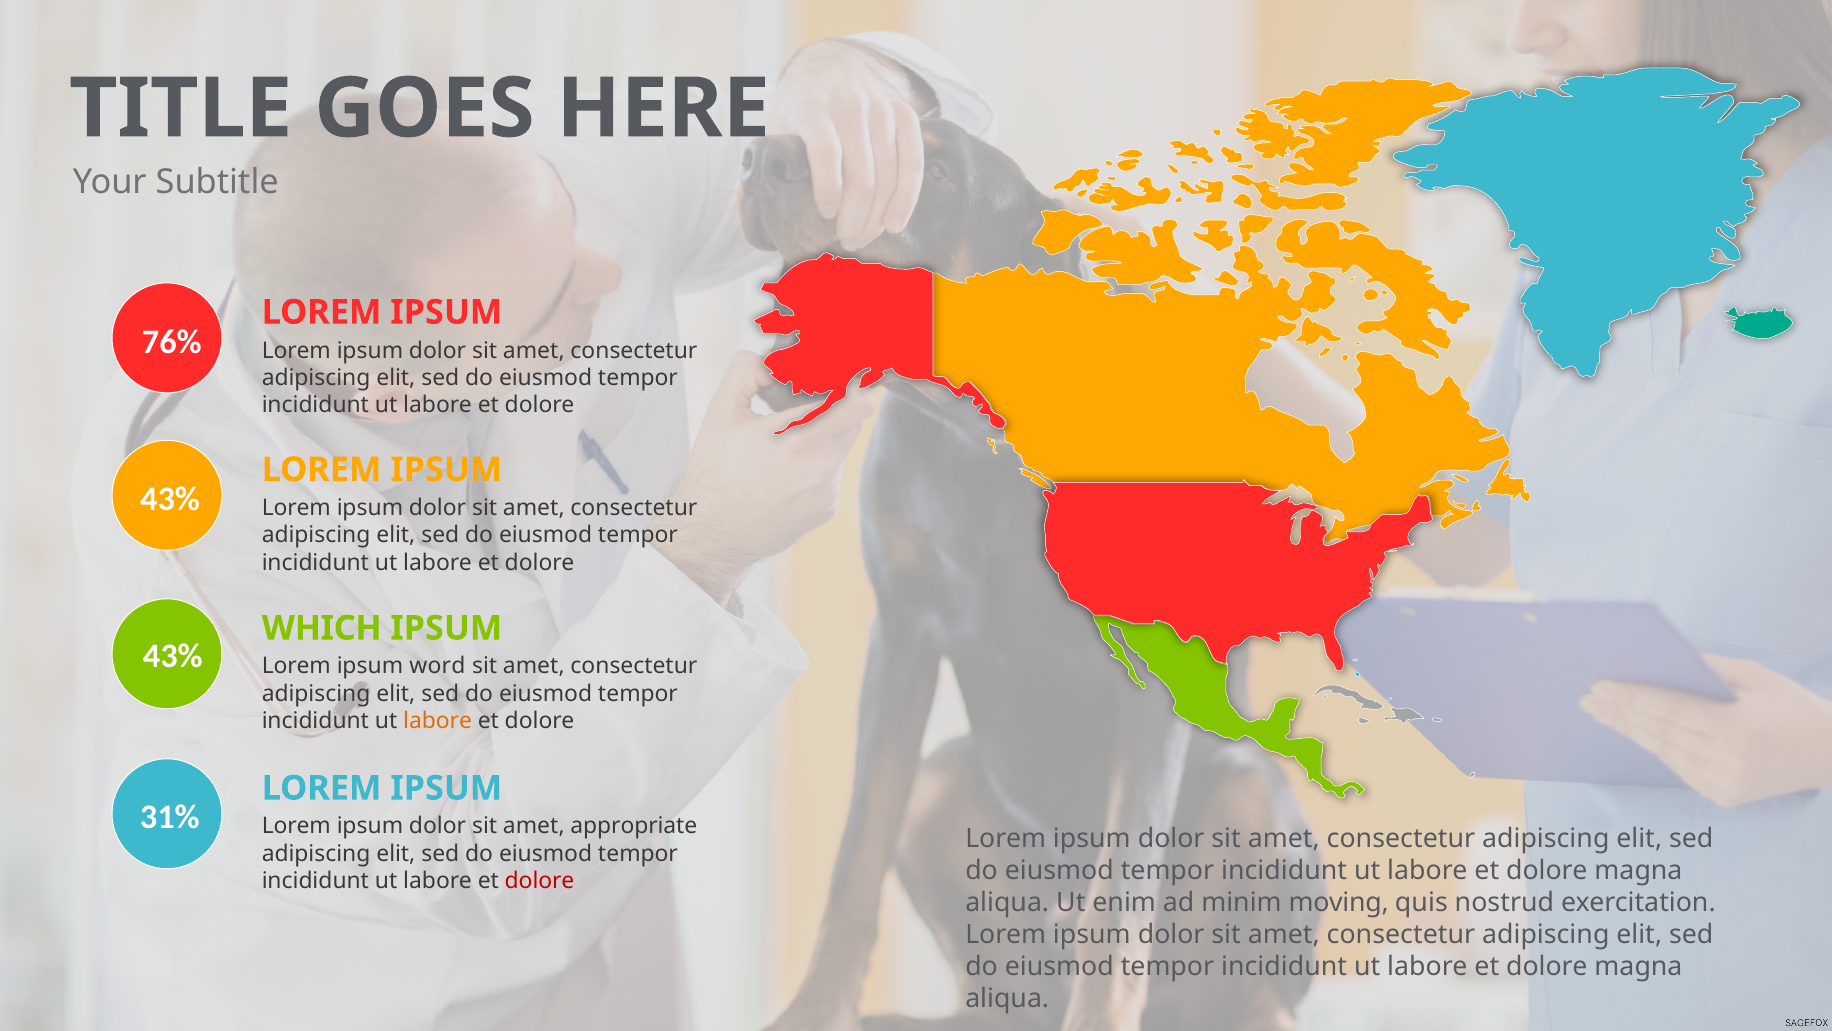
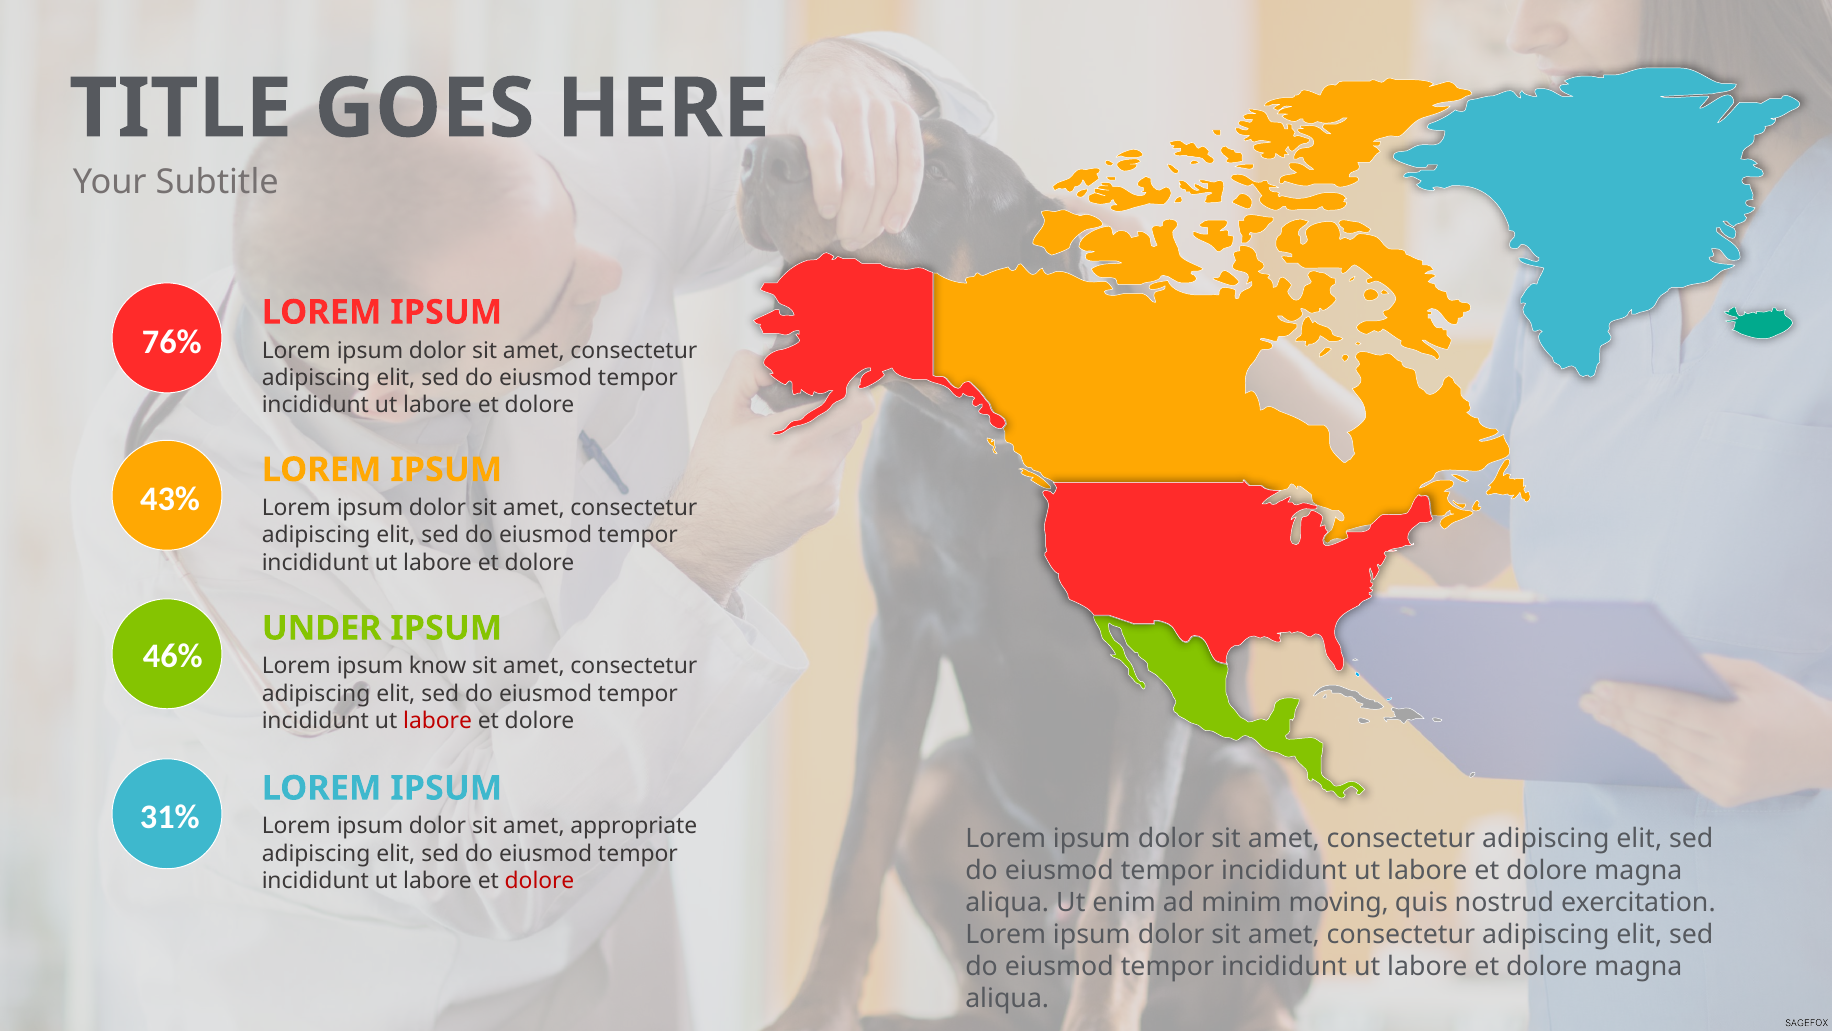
WHICH: WHICH -> UNDER (322, 628)
43%: 43% -> 46% (173, 656)
word: word -> know (438, 666)
labore colour: orange -> red (438, 721)
